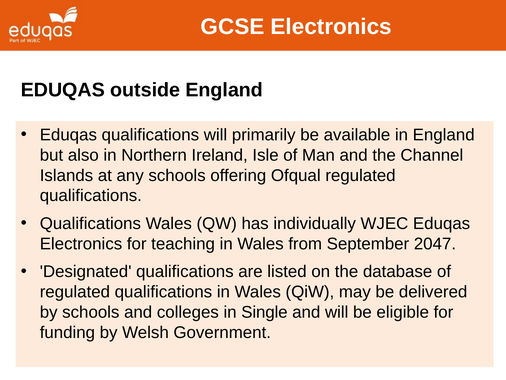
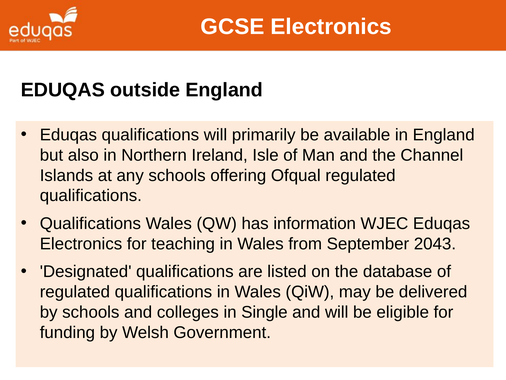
individually: individually -> information (315, 223)
2047: 2047 -> 2043 (435, 244)
